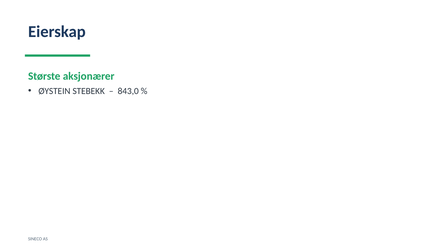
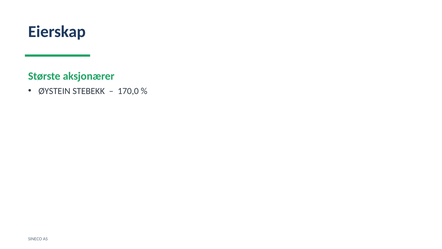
843,0: 843,0 -> 170,0 (128, 91)
